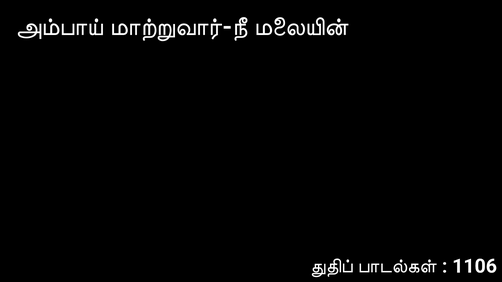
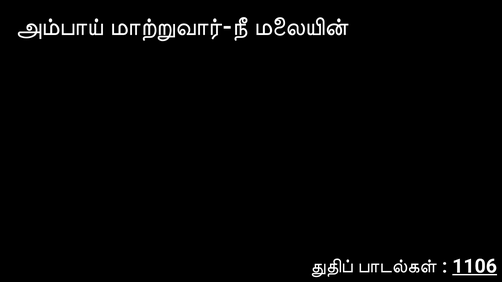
1106 underline: none -> present (475, 267)
